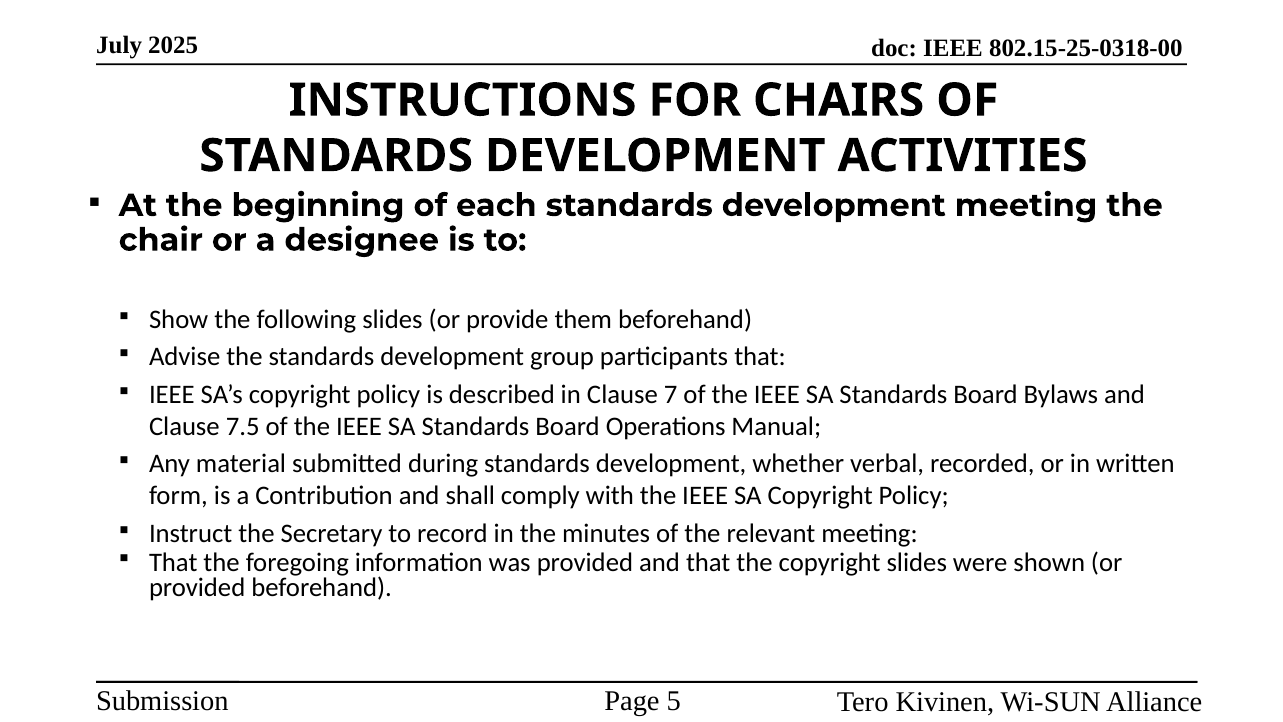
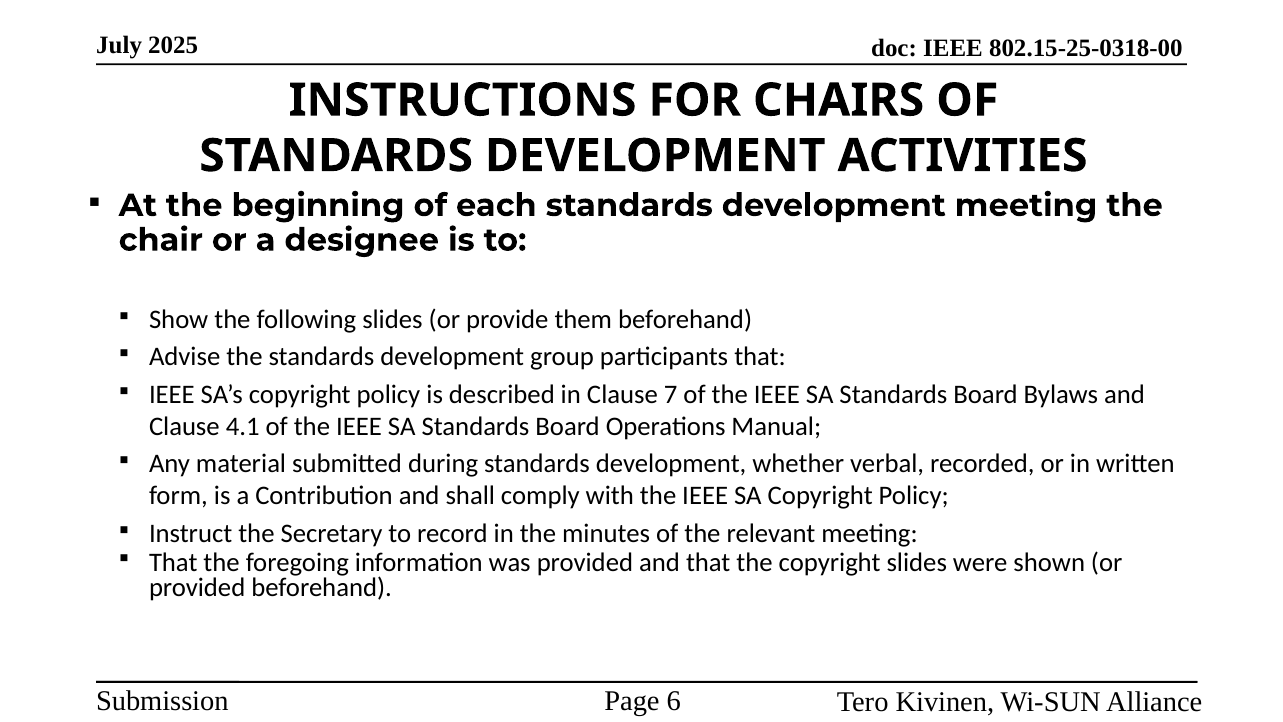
7.5: 7.5 -> 4.1 (243, 426)
5: 5 -> 6 (674, 700)
